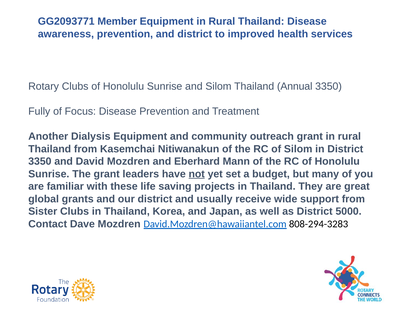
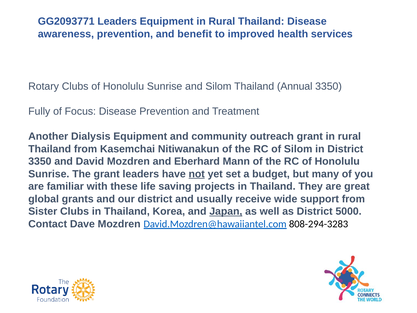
GG2093771 Member: Member -> Leaders (117, 21)
and district: district -> benefit (195, 34)
Japan underline: none -> present (226, 211)
